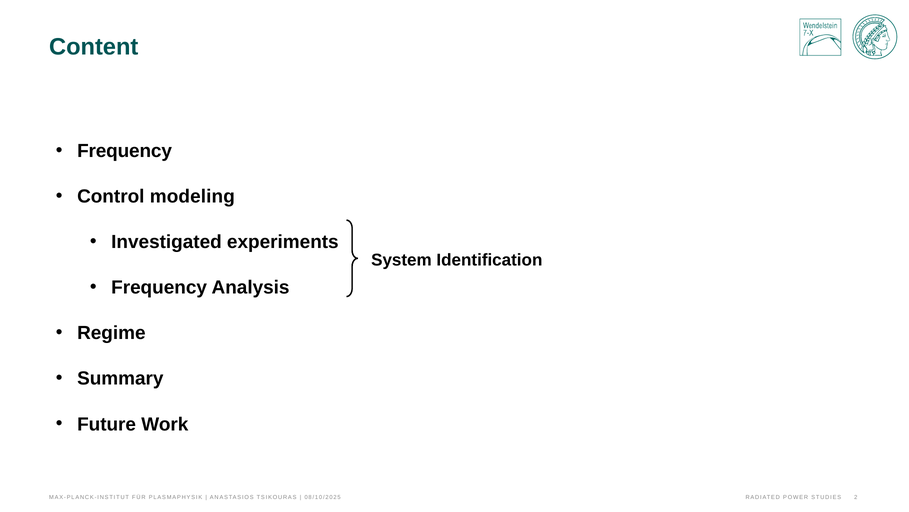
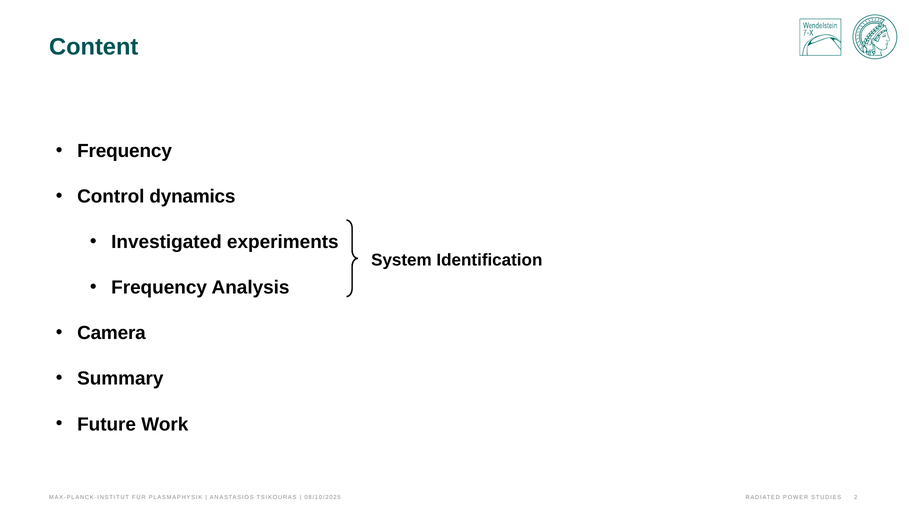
modeling: modeling -> dynamics (192, 196)
Regime: Regime -> Camera (111, 333)
